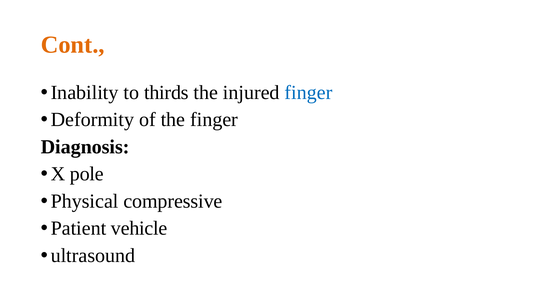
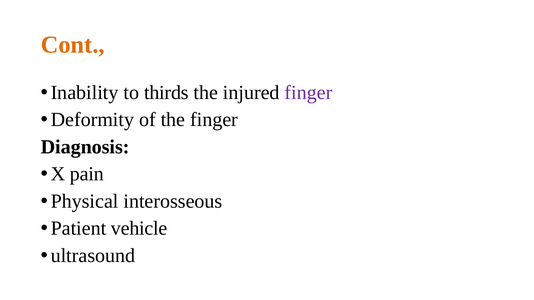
finger colour: blue -> purple (309, 93)
pole: pole -> pain (87, 174)
compressive: compressive -> interosseous (173, 201)
